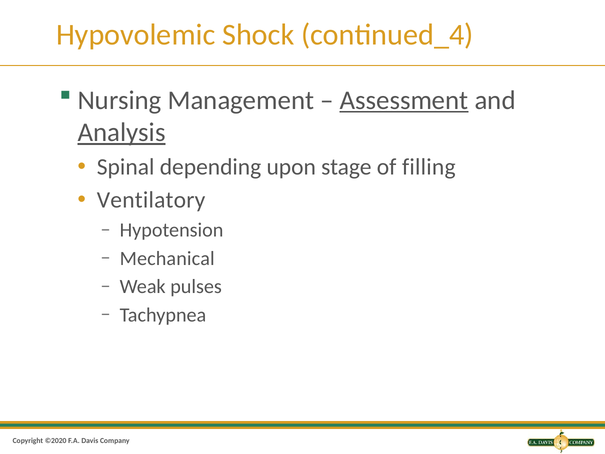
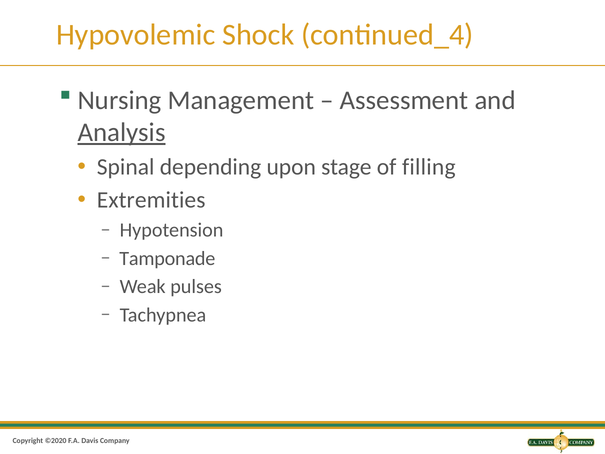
Assessment underline: present -> none (404, 100)
Ventilatory: Ventilatory -> Extremities (151, 200)
Mechanical: Mechanical -> Tamponade (167, 258)
